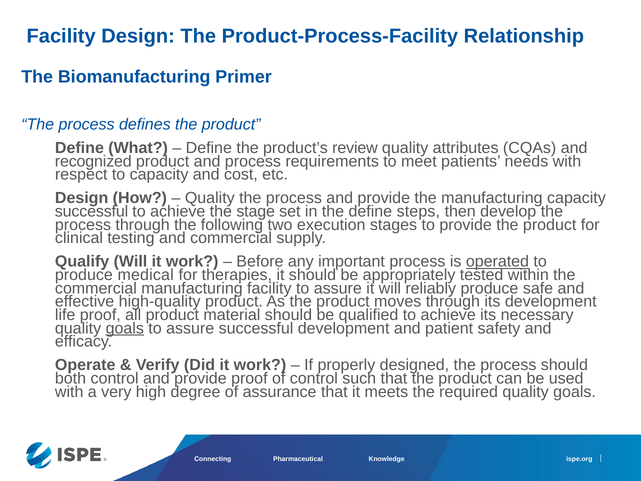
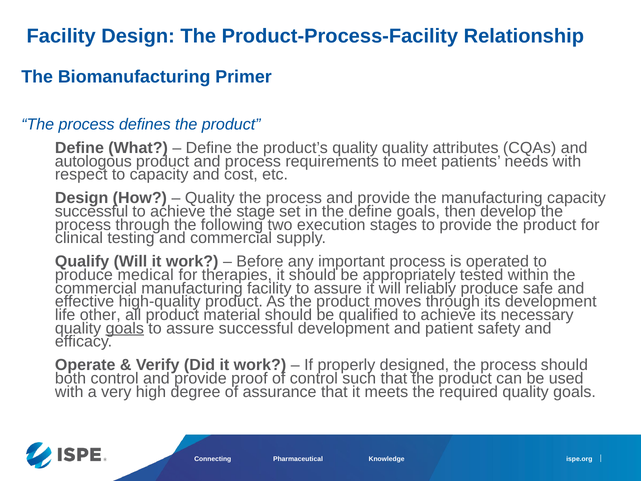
product’s review: review -> quality (355, 148)
recognized: recognized -> autologous (93, 161)
define steps: steps -> goals (418, 211)
operated underline: present -> none (497, 261)
life proof: proof -> other (100, 315)
